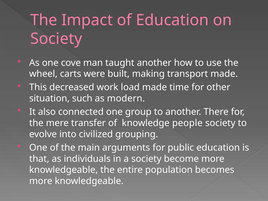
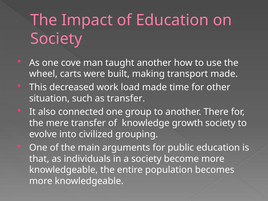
as modern: modern -> transfer (126, 98)
people: people -> growth (187, 123)
